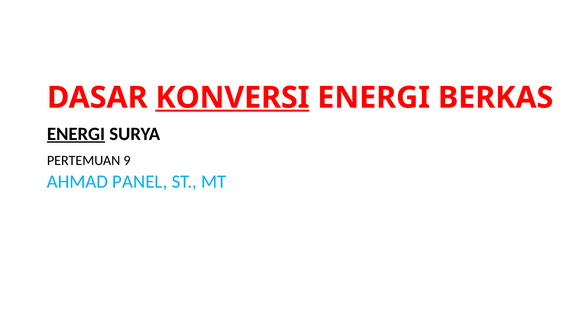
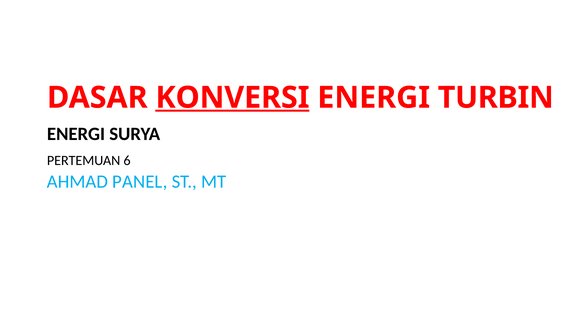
BERKAS: BERKAS -> TURBIN (496, 98)
ENERGI underline: present -> none (76, 134)
9: 9 -> 6 (127, 160)
